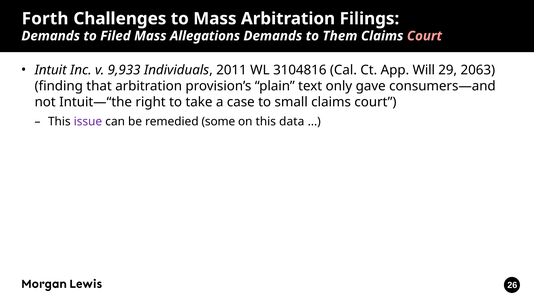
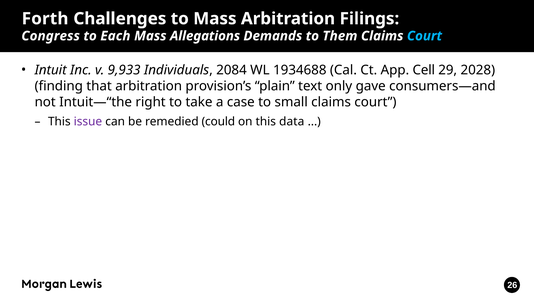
Demands: Demands -> Congress (51, 36)
Filed: Filed -> Each (115, 36)
Court colour: pink -> light blue (424, 36)
2011: 2011 -> 2084 (231, 70)
3104816: 3104816 -> 1934688 (300, 70)
Will: Will -> Cell (424, 70)
2063: 2063 -> 2028 (478, 70)
some: some -> could (218, 121)
